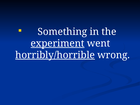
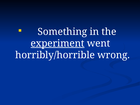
horribly/horrible underline: present -> none (55, 55)
